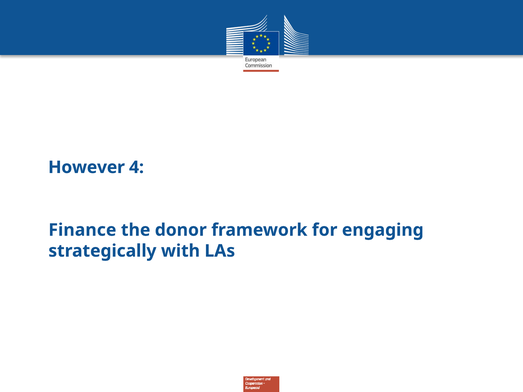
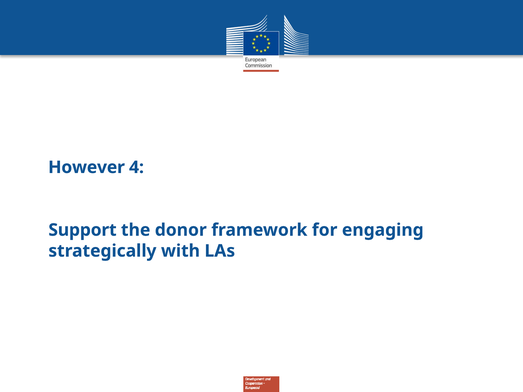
Finance: Finance -> Support (82, 230)
